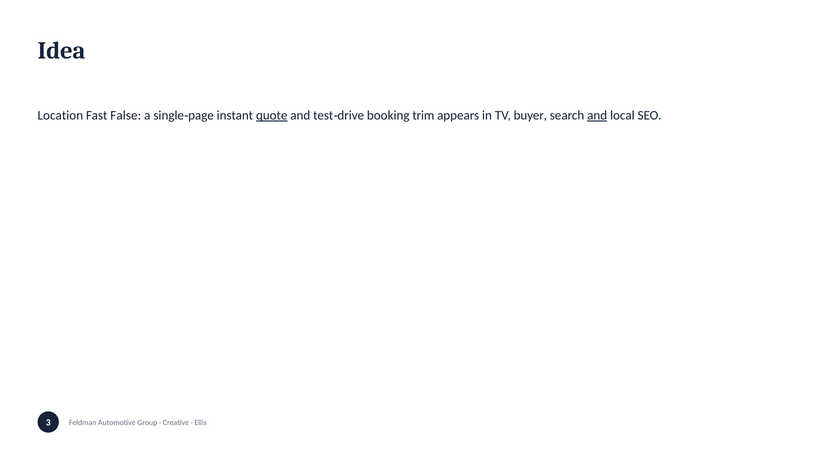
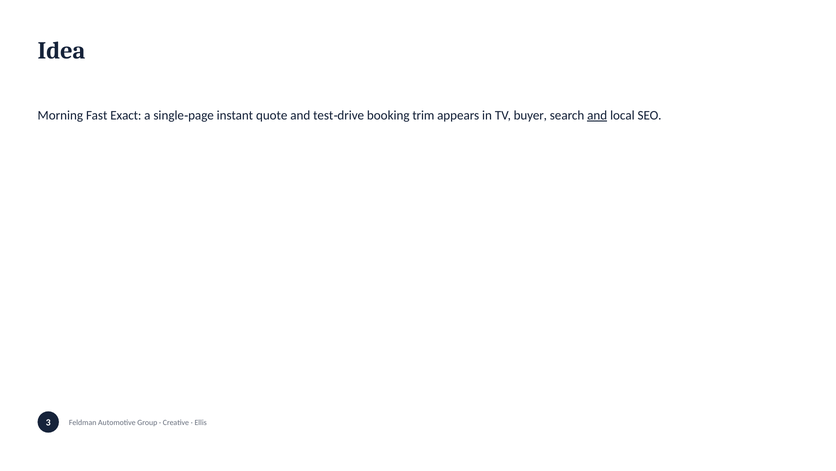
Location: Location -> Morning (60, 115)
False: False -> Exact (126, 115)
quote underline: present -> none (272, 115)
